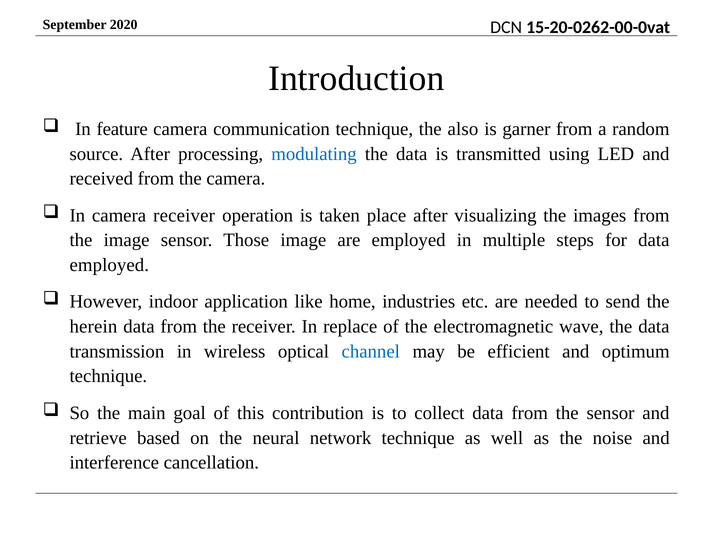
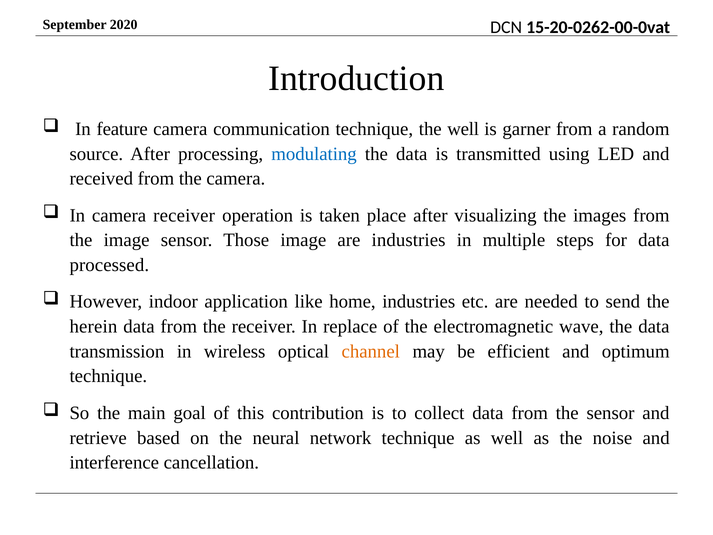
the also: also -> well (463, 129)
are employed: employed -> industries (409, 240)
employed: employed -> processed (109, 265)
channel colour: blue -> orange (371, 351)
